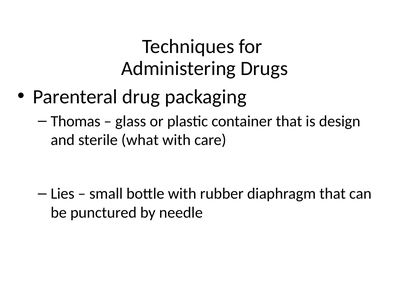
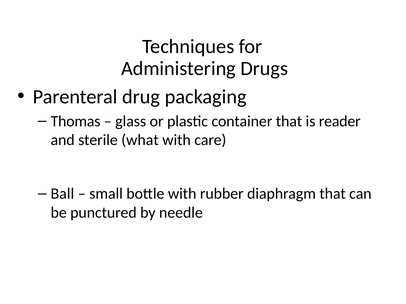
design: design -> reader (340, 121)
Lies: Lies -> Ball (62, 194)
